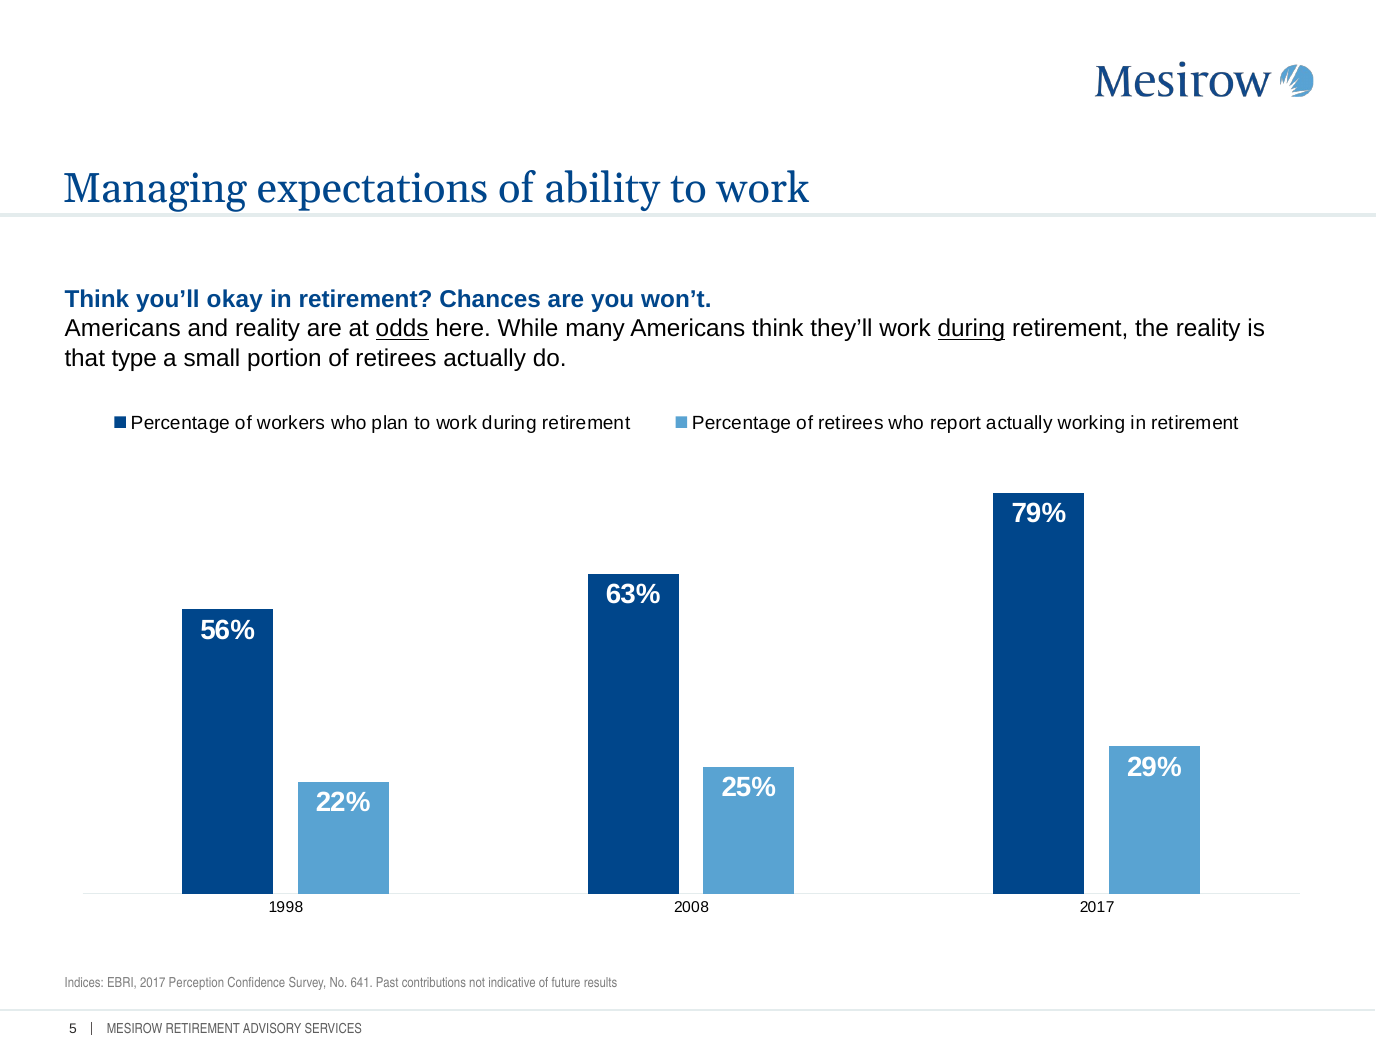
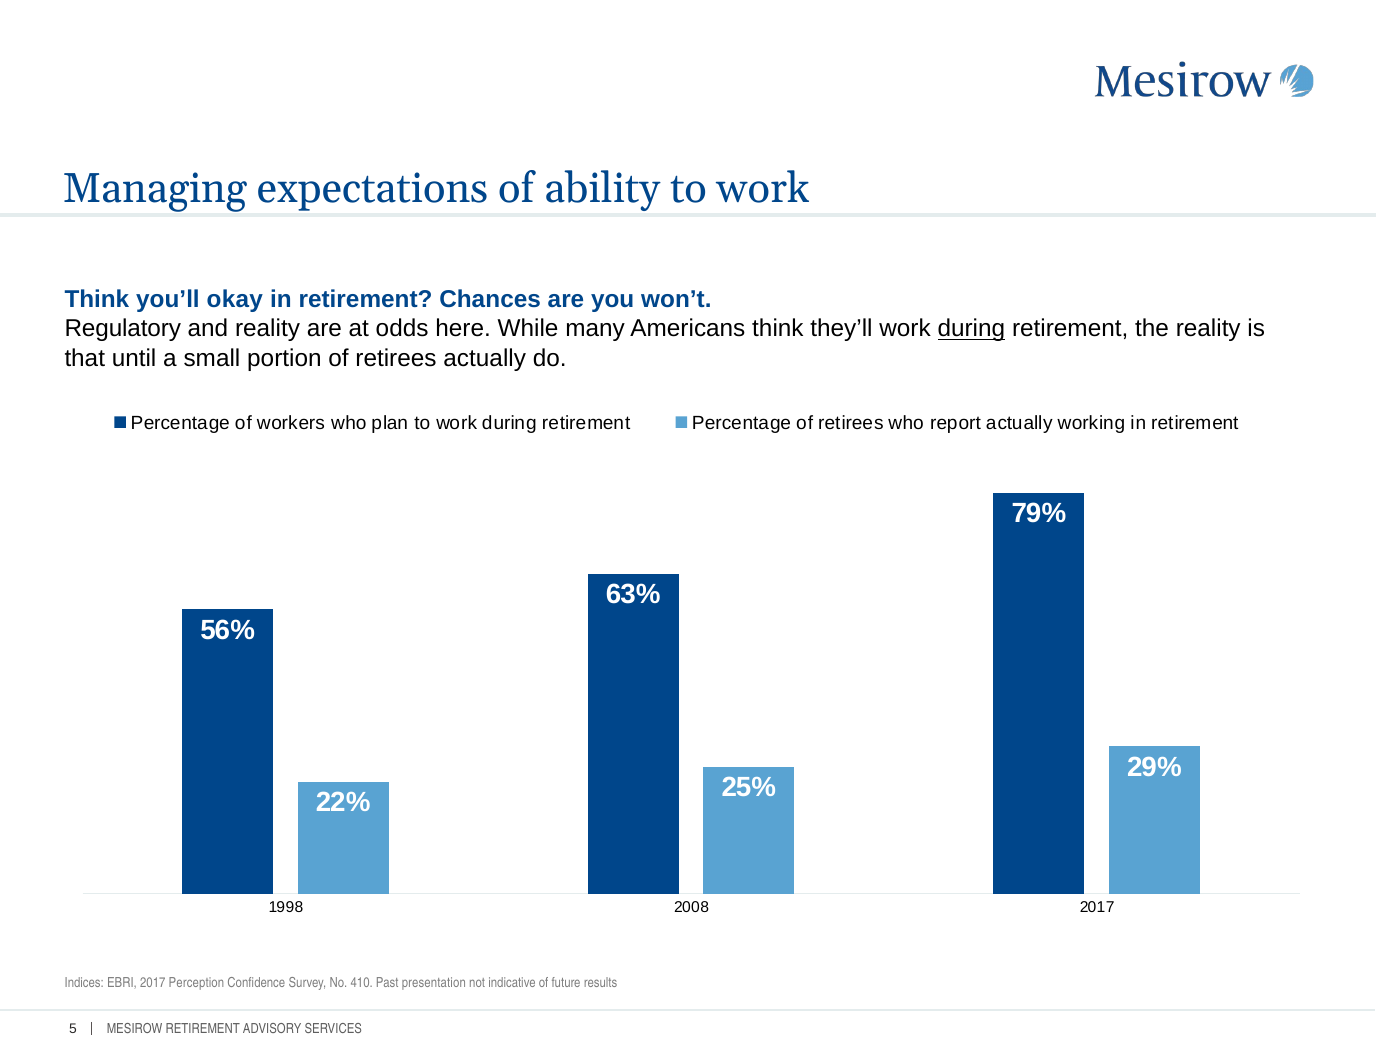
Americans: Americans -> Regulatory (123, 329)
odds underline: present -> none (402, 329)
type: type -> until (134, 358)
641: 641 -> 410 (362, 983)
contributions: contributions -> presentation (434, 983)
